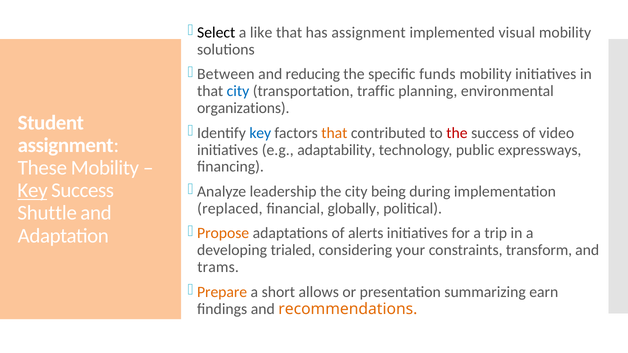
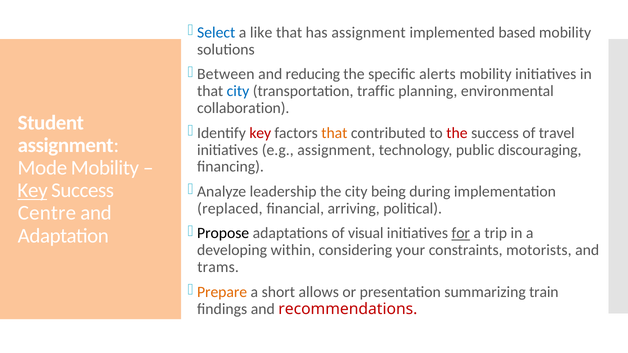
Select colour: black -> blue (216, 33)
visual: visual -> based (517, 33)
funds: funds -> alerts (437, 74)
organizations: organizations -> collaboration (243, 108)
key colour: blue -> red (260, 133)
video: video -> travel (557, 133)
e.g adaptability: adaptability -> assignment (336, 150)
expressways: expressways -> discouraging (540, 150)
These: These -> Mode (42, 168)
globally: globally -> arriving (354, 209)
Shuttle: Shuttle -> Centre (47, 213)
Propose colour: orange -> black (223, 233)
alerts: alerts -> visual (366, 233)
for underline: none -> present (461, 233)
trialed: trialed -> within (293, 250)
transform: transform -> motorists (539, 250)
earn: earn -> train (544, 292)
recommendations colour: orange -> red (348, 309)
